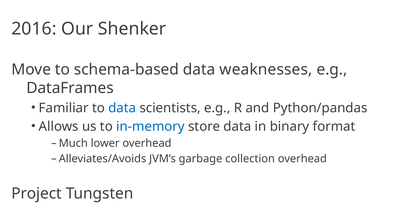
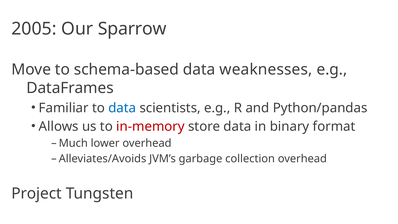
2016: 2016 -> 2005 (34, 29)
Shenker: Shenker -> Sparrow (132, 29)
in-memory colour: blue -> red (150, 126)
